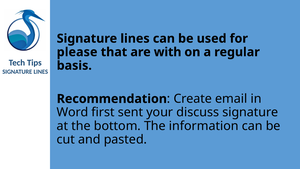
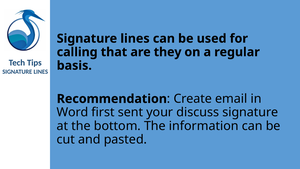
please: please -> calling (77, 52)
with: with -> they (168, 52)
